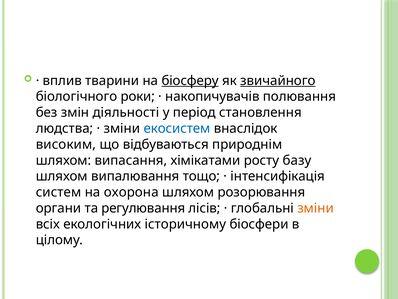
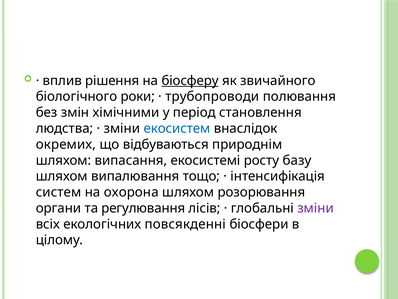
тварини: тварини -> рішення (112, 81)
звичайного underline: present -> none (278, 81)
накопичувачів: накопичувачів -> трубопроводи (212, 96)
діяльності: діяльності -> хімічними (126, 112)
високим: високим -> окремих (66, 144)
хімікатами: хімікатами -> екосистемі (205, 160)
зміни colour: orange -> purple (316, 208)
історичному: історичному -> повсякденні (185, 224)
